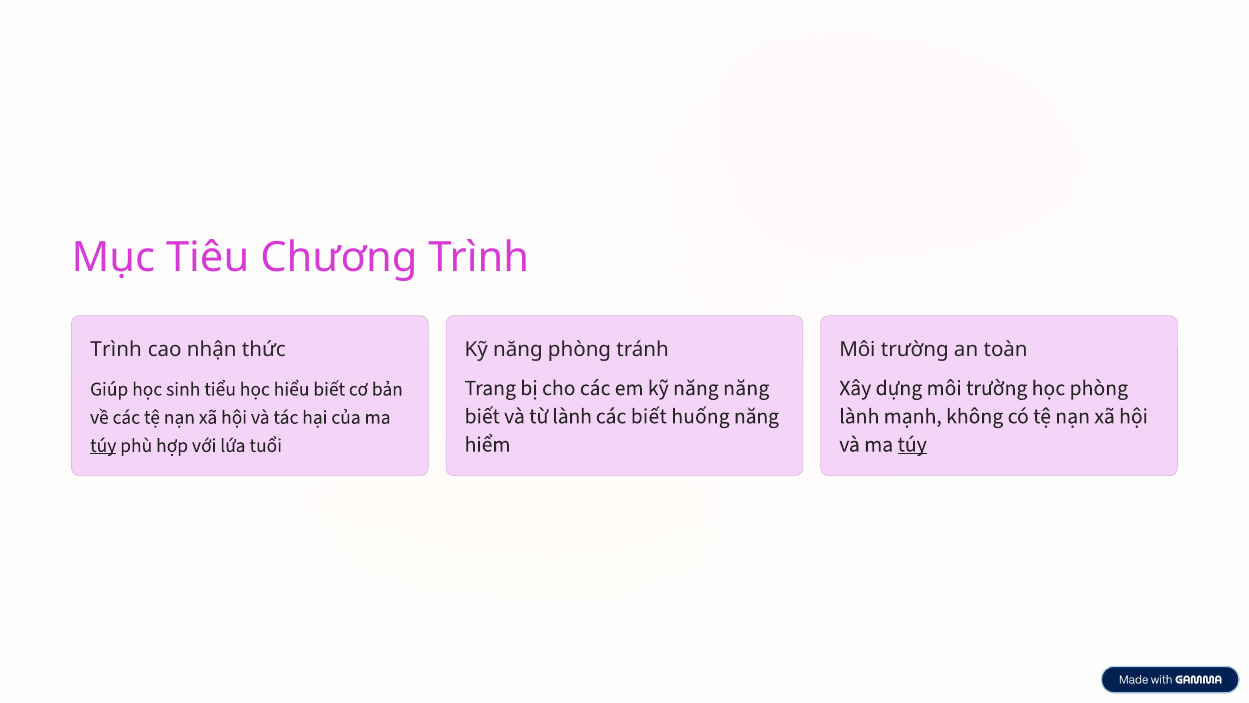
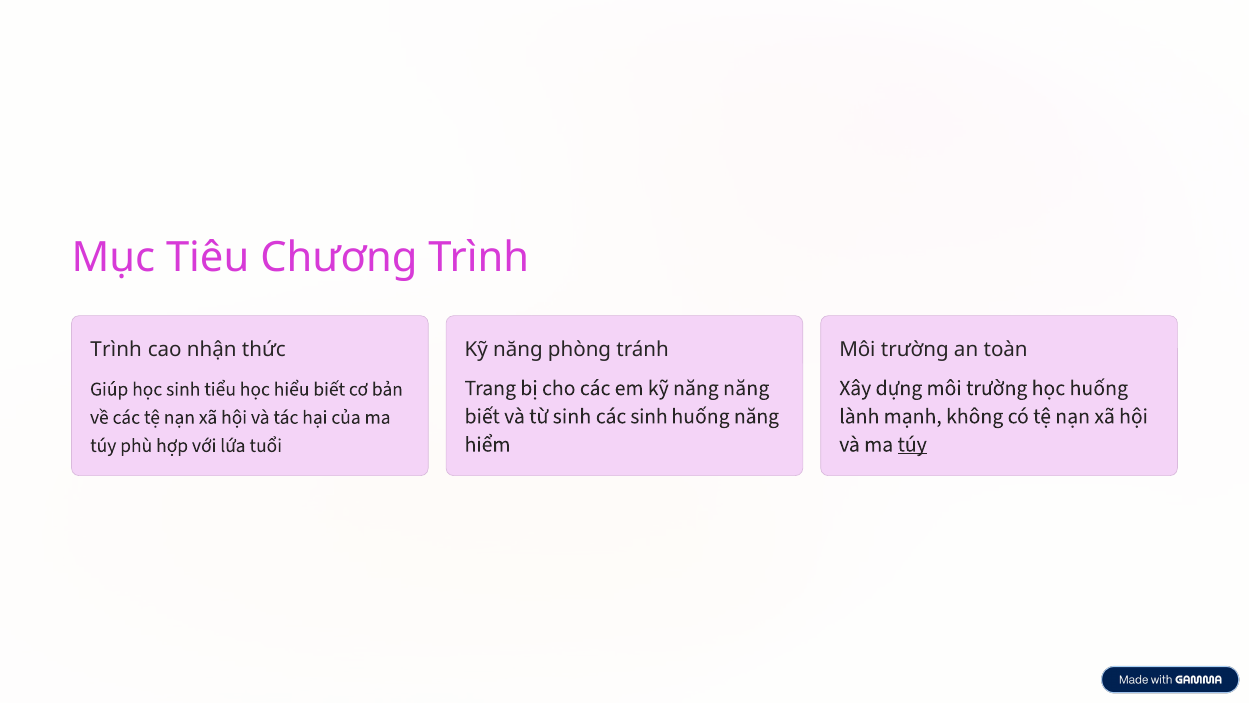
học phòng: phòng -> huống (1099, 388)
từ lành: lành -> sinh (572, 416)
các biết: biết -> sinh (649, 416)
túy underline: present -> none (103, 445)
